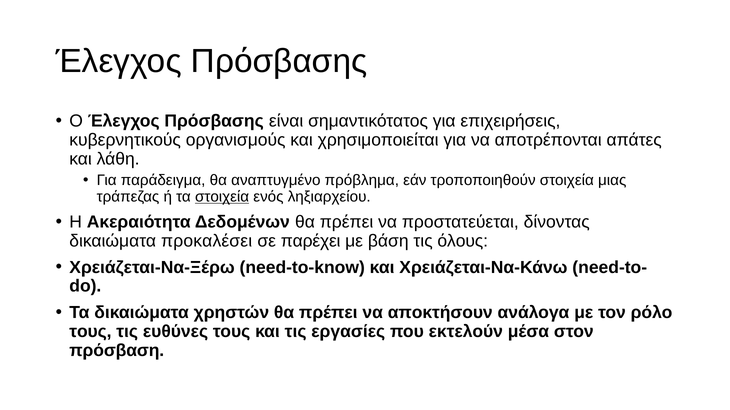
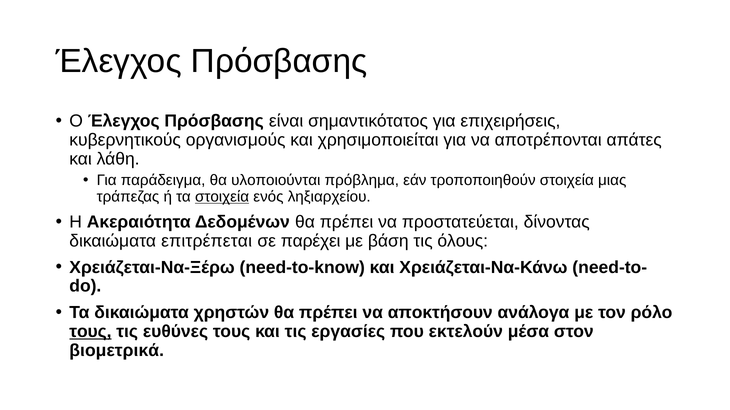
αναπτυγμένο: αναπτυγμένο -> υλοποιούνται (276, 181)
προκαλέσει: προκαλέσει -> επιτρέπεται (207, 241)
τους underline: none -> present (90, 332)
πρόσβαση: πρόσβαση -> βιομετρικά (117, 351)
